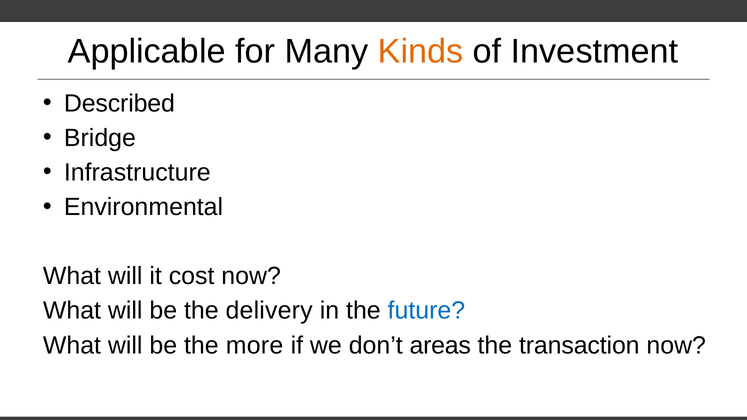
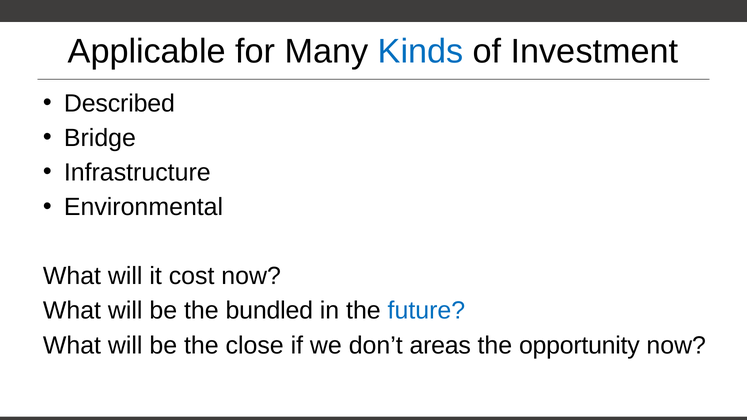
Kinds colour: orange -> blue (421, 51)
delivery: delivery -> bundled (269, 311)
more: more -> close (255, 345)
transaction: transaction -> opportunity (579, 345)
